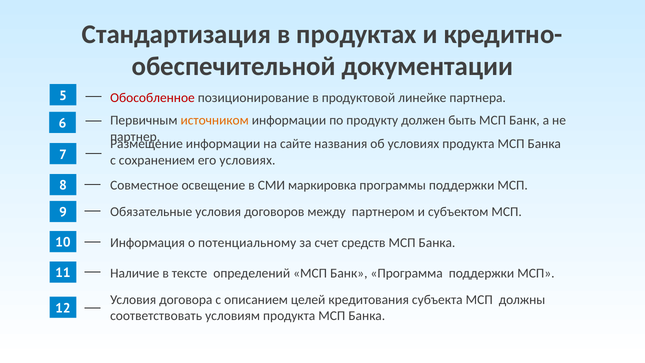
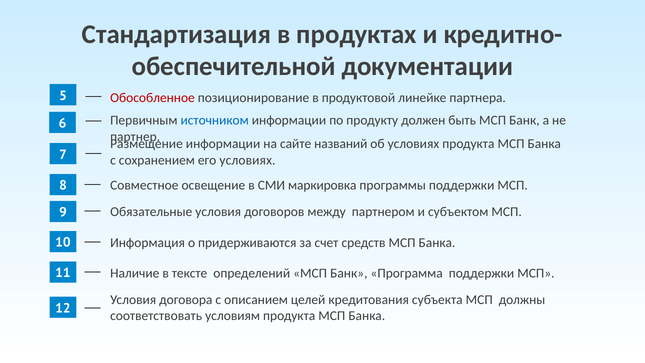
источником colour: orange -> blue (215, 120)
названия: названия -> названий (341, 144)
потенциальному: потенциальному -> придерживаются (247, 243)
